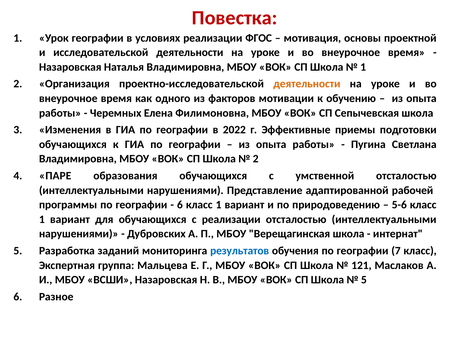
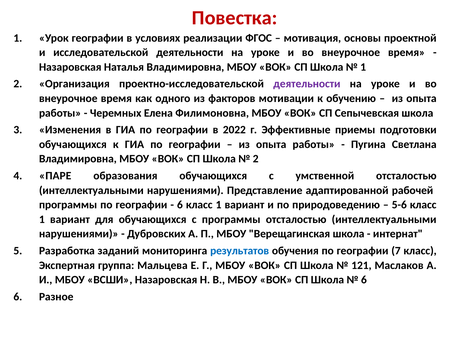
деятельности colour: orange -> purple (307, 84)
с реализации: реализации -> программы (231, 220)
5: 5 -> 6 (364, 280)
